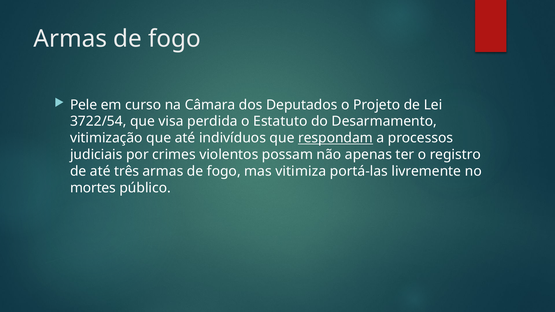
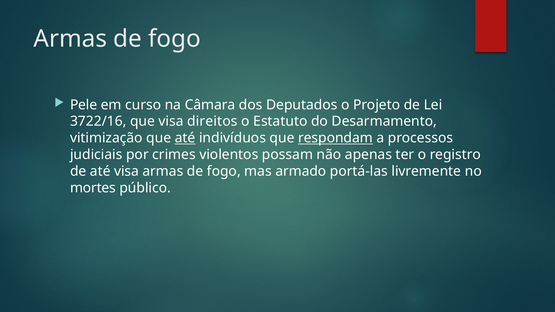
3722/54: 3722/54 -> 3722/16 (98, 121)
perdida: perdida -> direitos (212, 121)
até underline: none -> present (185, 138)
até três: três -> visa (127, 171)
vitimiza: vitimiza -> armado (301, 171)
